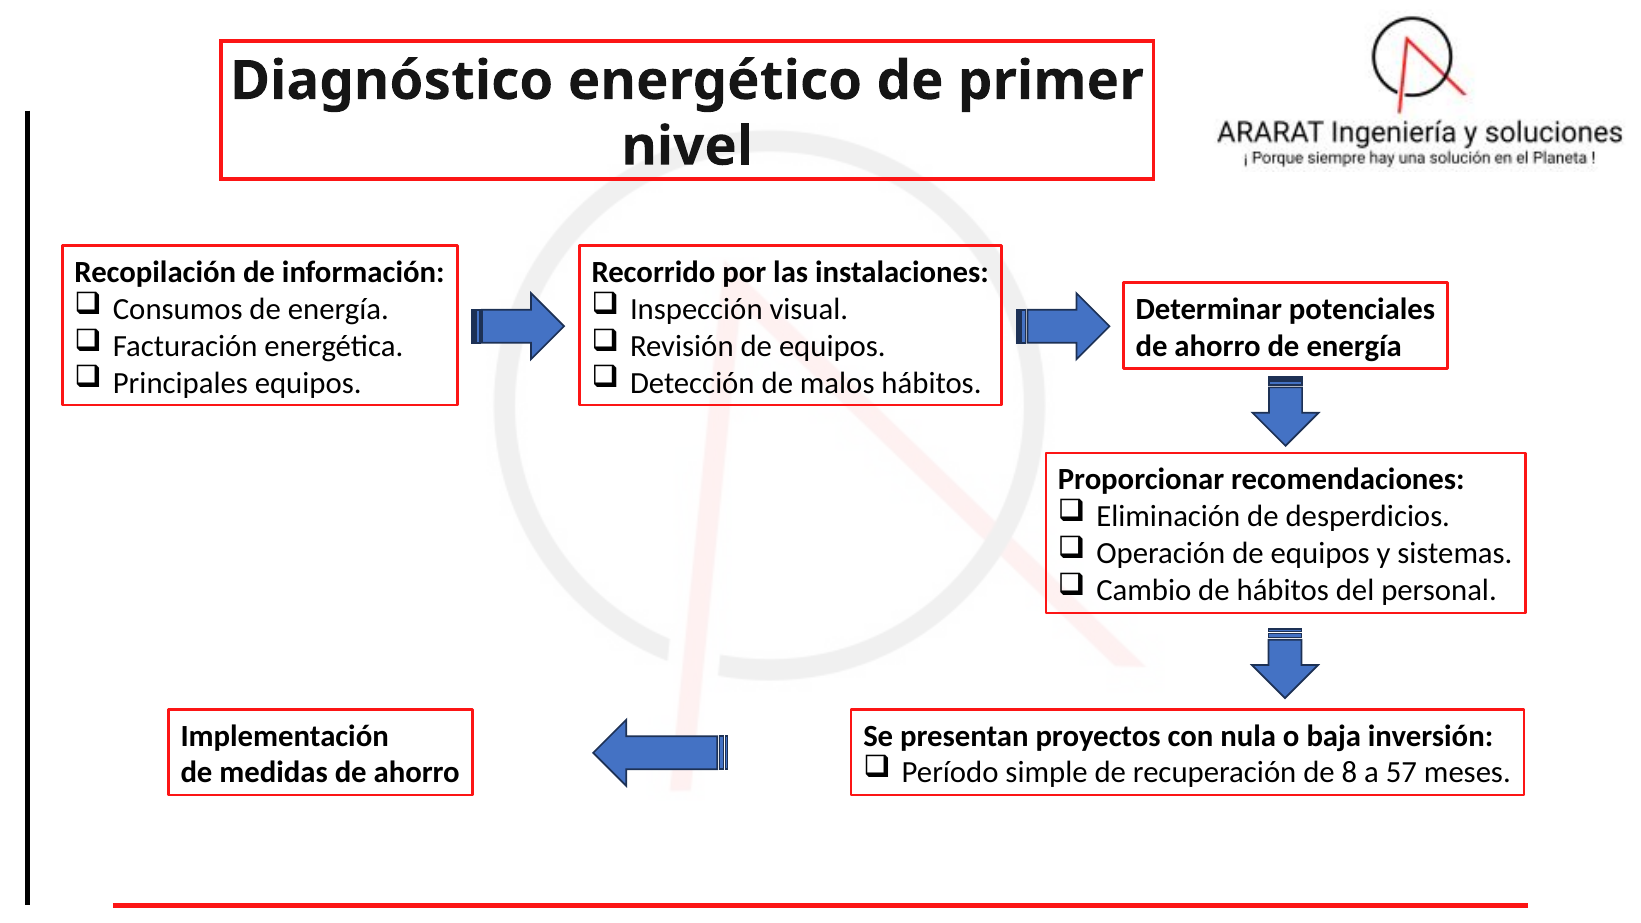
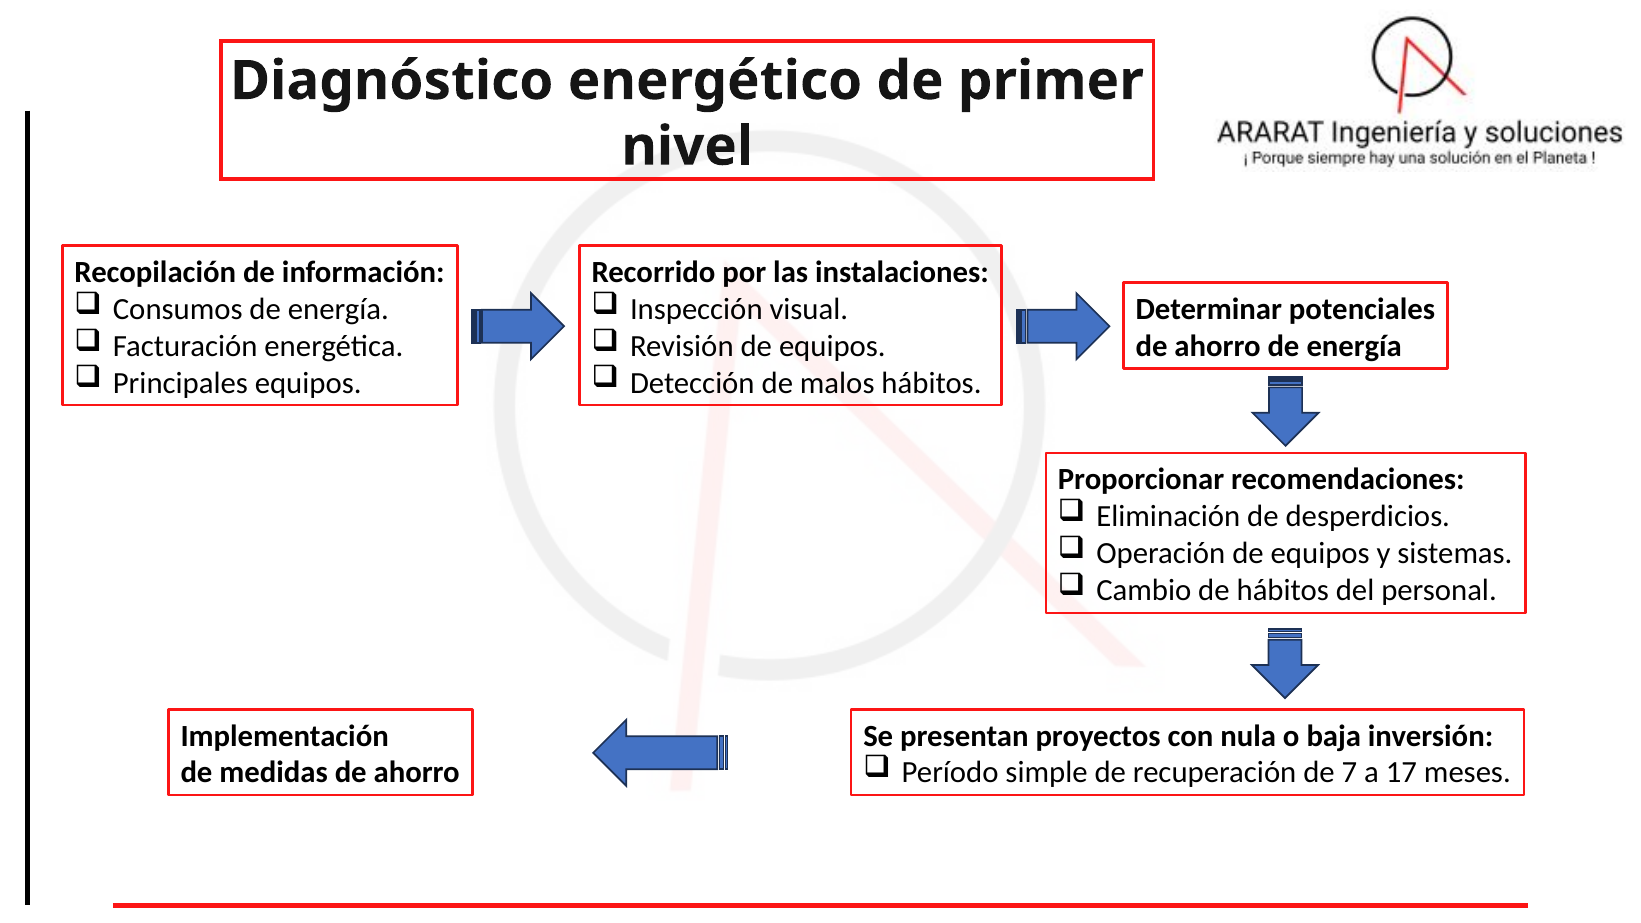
8: 8 -> 7 (1349, 773)
57: 57 -> 17 (1401, 773)
